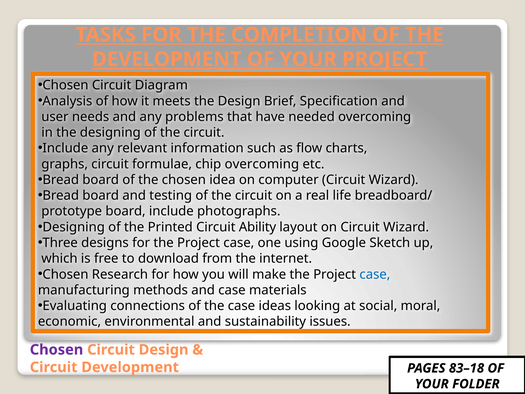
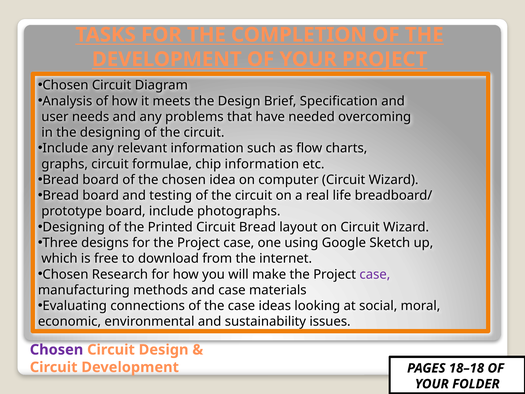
chip overcoming: overcoming -> information (262, 164)
Circuit Ability: Ability -> Bread (257, 227)
case colour: blue -> purple (375, 274)
83–18: 83–18 -> 18–18 (466, 368)
